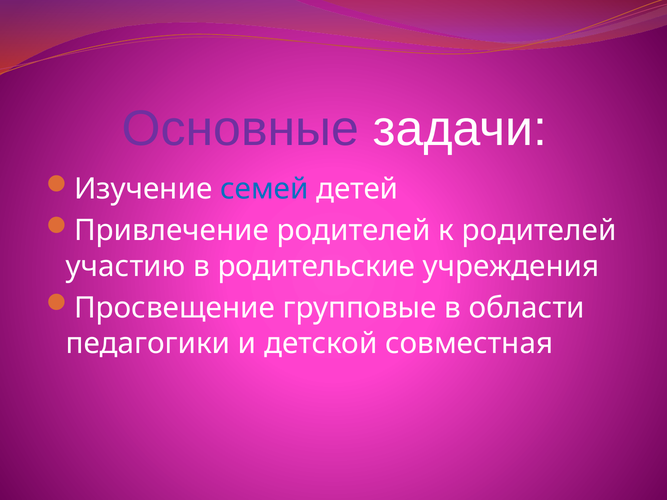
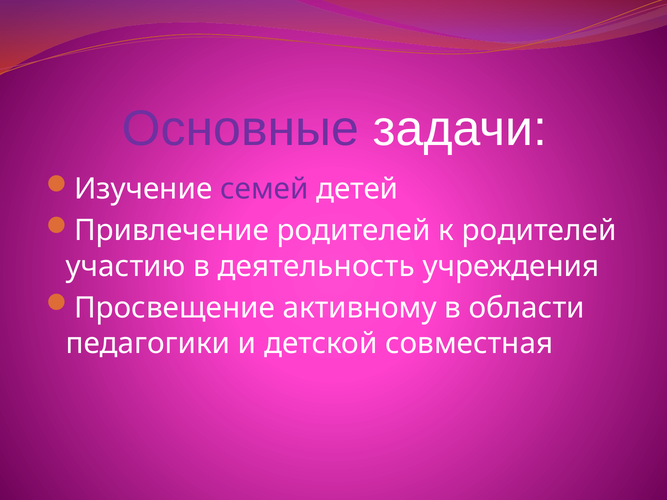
семей colour: blue -> purple (264, 189)
родительские: родительские -> деятельность (316, 266)
групповые: групповые -> активному (360, 308)
